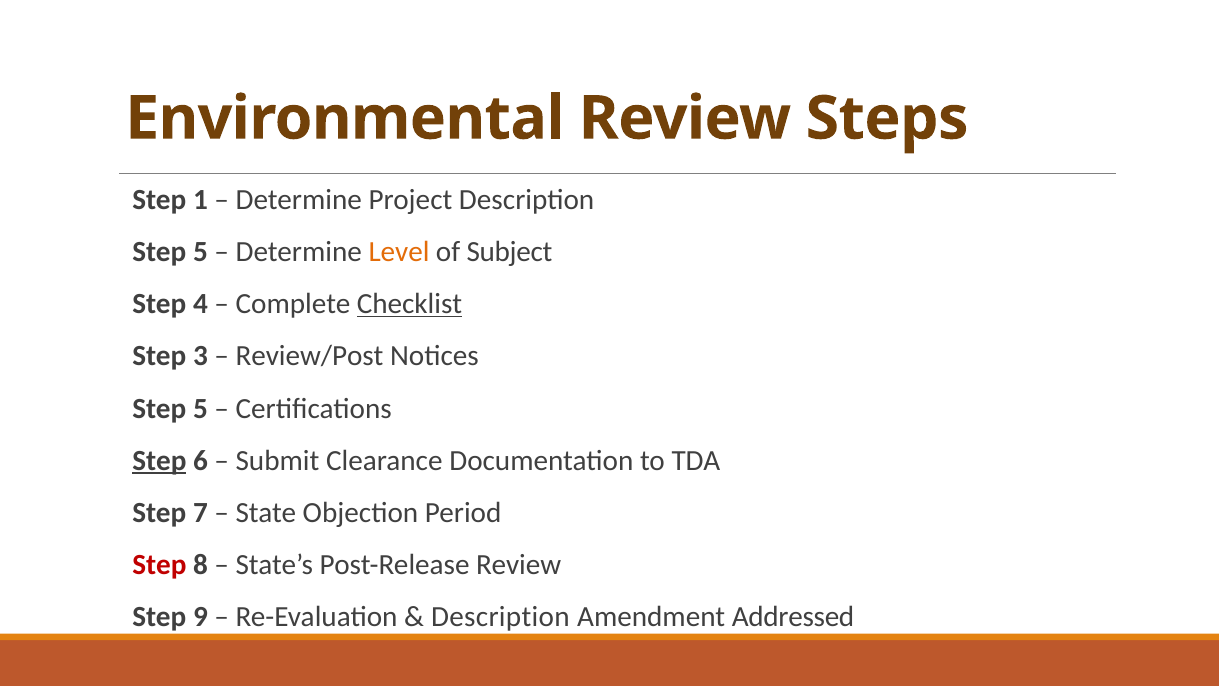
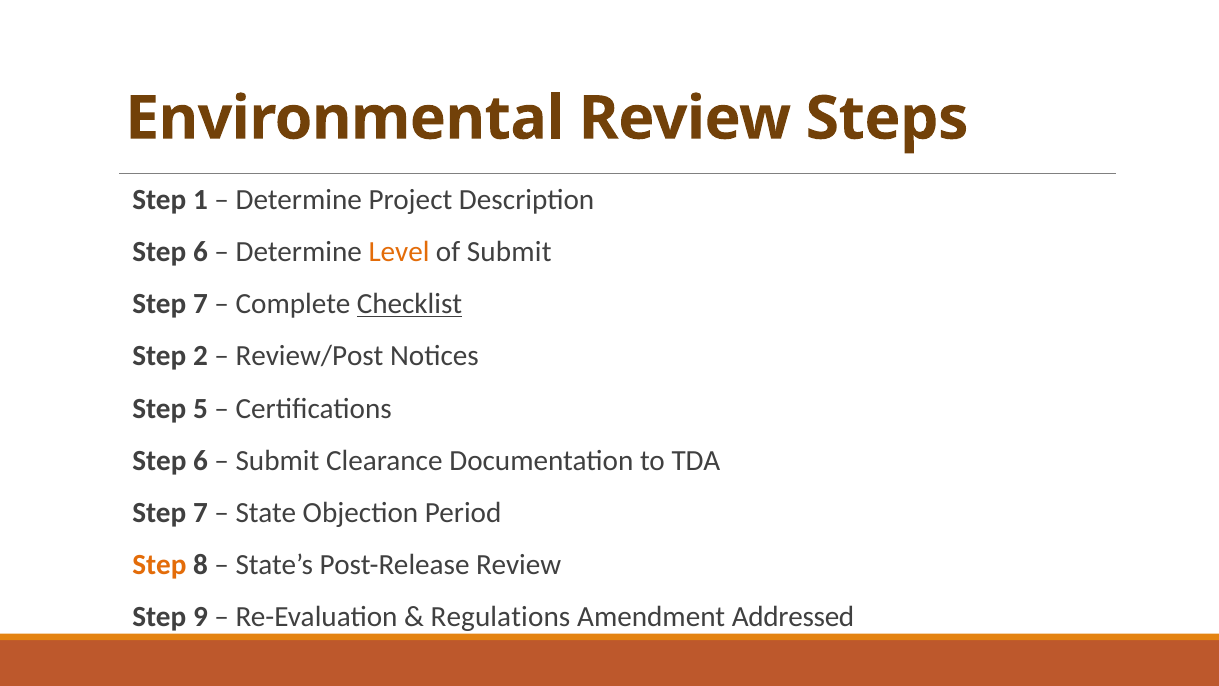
5: 5 -> 6 (200, 252)
of Subject: Subject -> Submit (509, 252)
4: 4 -> 7 (200, 304)
3: 3 -> 2 (200, 356)
Step underline: present -> none (159, 460)
Step colour: red -> orange (159, 565)
Description: Description -> Regulations (500, 617)
